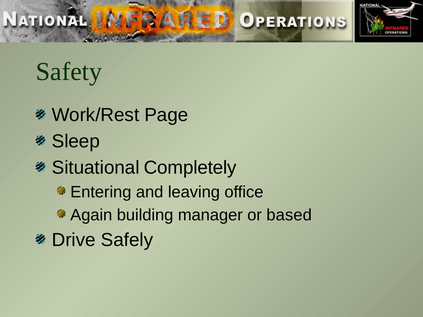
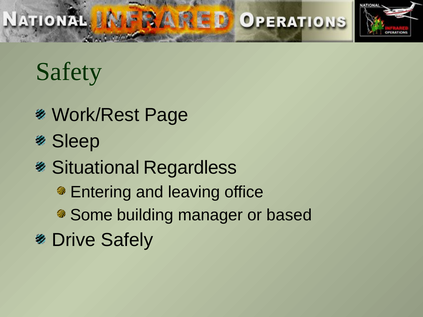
Completely: Completely -> Regardless (190, 168)
Again: Again -> Some (91, 215)
